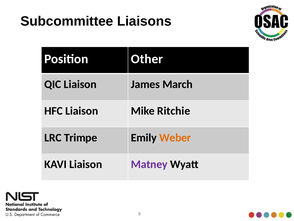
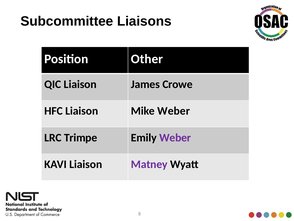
March: March -> Crowe (177, 84)
Mike Ritchie: Ritchie -> Weber (174, 111)
Weber colour: orange -> purple (175, 137)
